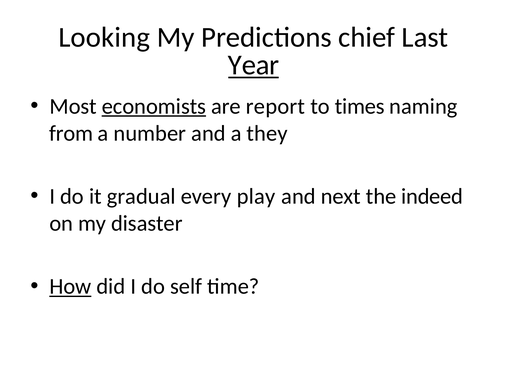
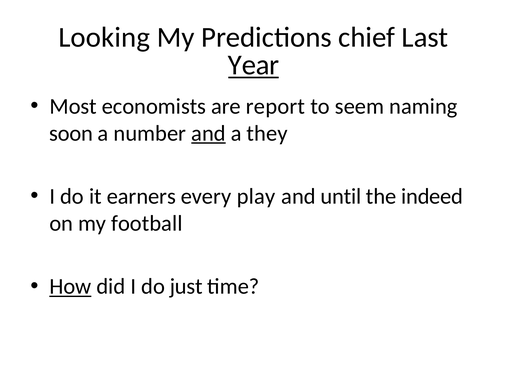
economists underline: present -> none (154, 106)
times: times -> seem (360, 106)
from: from -> soon (71, 133)
and underline: none -> present (208, 133)
gradual: gradual -> earners (141, 197)
next: next -> until (341, 197)
disaster: disaster -> football (147, 224)
self: self -> just (186, 287)
